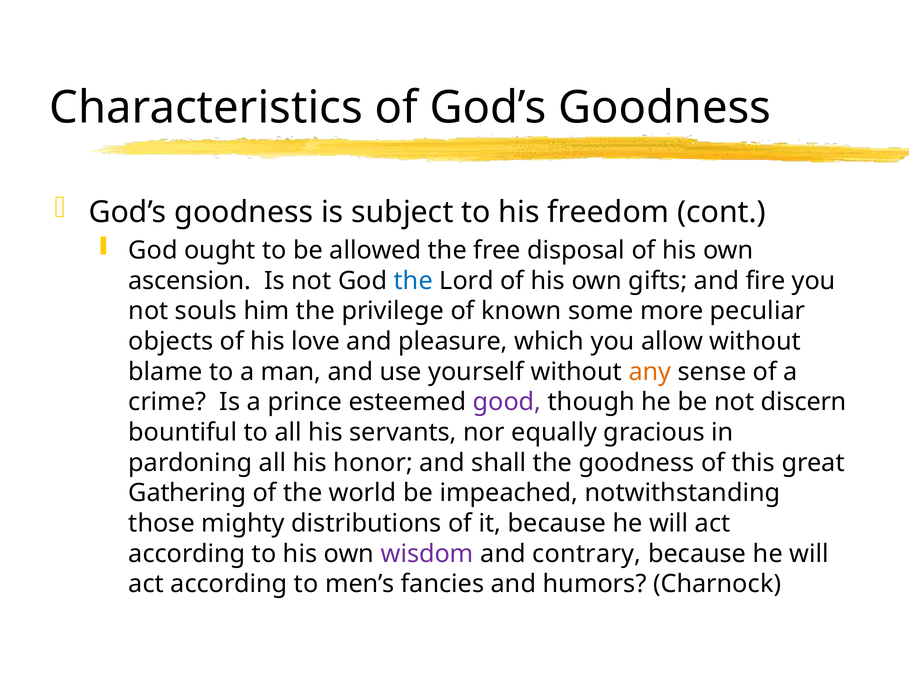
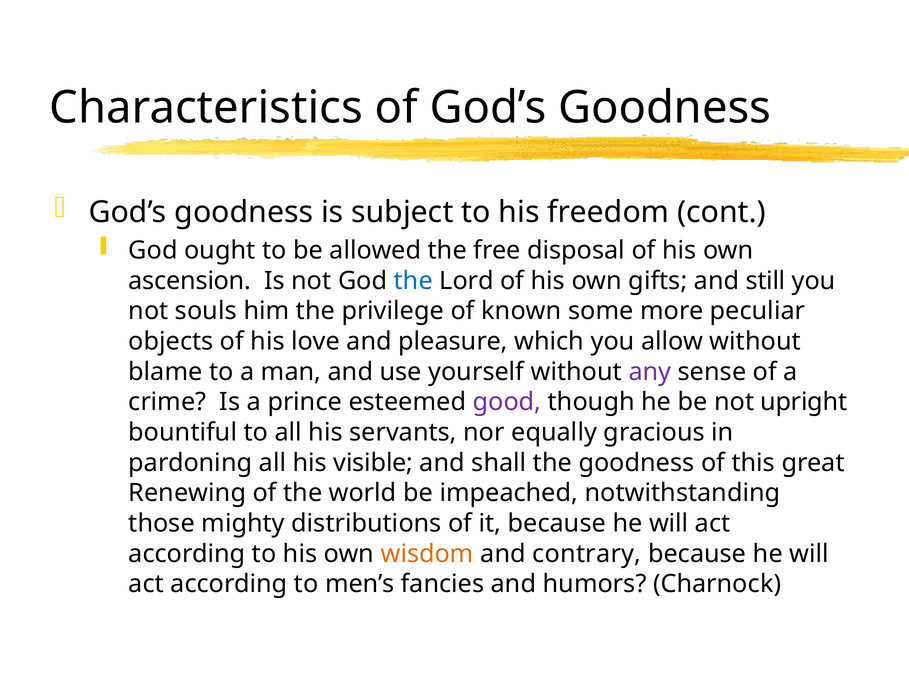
fire: fire -> still (766, 281)
any colour: orange -> purple (650, 372)
discern: discern -> upright (804, 402)
honor: honor -> visible (373, 463)
Gathering: Gathering -> Renewing (187, 493)
wisdom colour: purple -> orange (427, 553)
